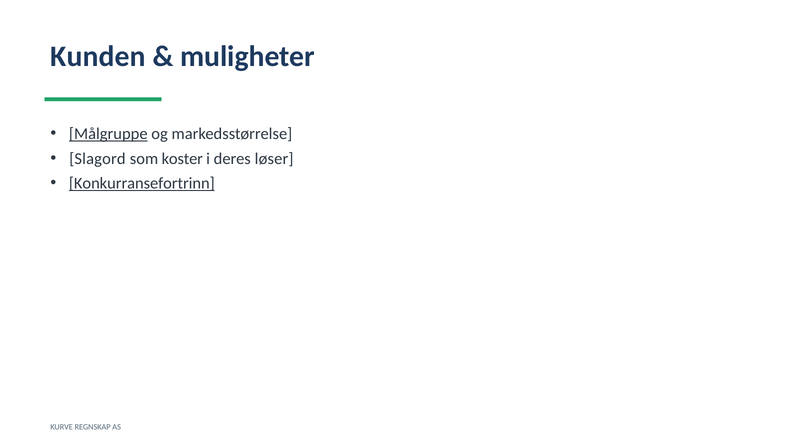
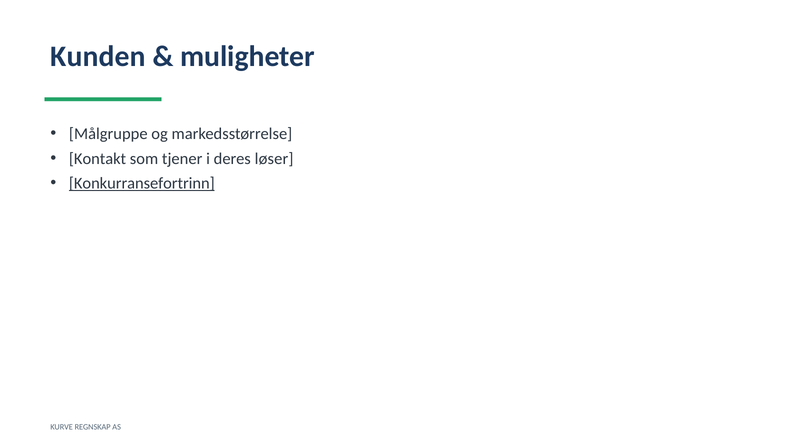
Målgruppe underline: present -> none (108, 134)
Slagord: Slagord -> Kontakt (98, 159)
koster: koster -> tjener (182, 159)
